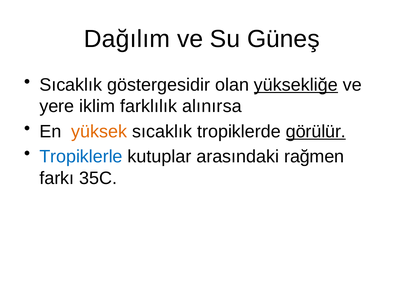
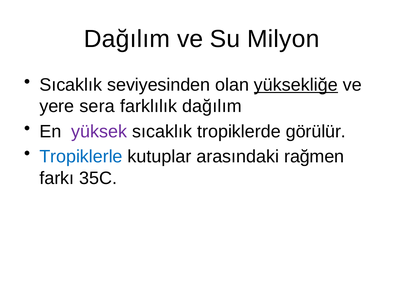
Güneş: Güneş -> Milyon (283, 39)
göstergesidir: göstergesidir -> seviyesinden (159, 85)
iklim: iklim -> sera (97, 106)
farklılık alınırsa: alınırsa -> dağılım (212, 106)
yüksek colour: orange -> purple (99, 131)
görülür underline: present -> none (316, 131)
